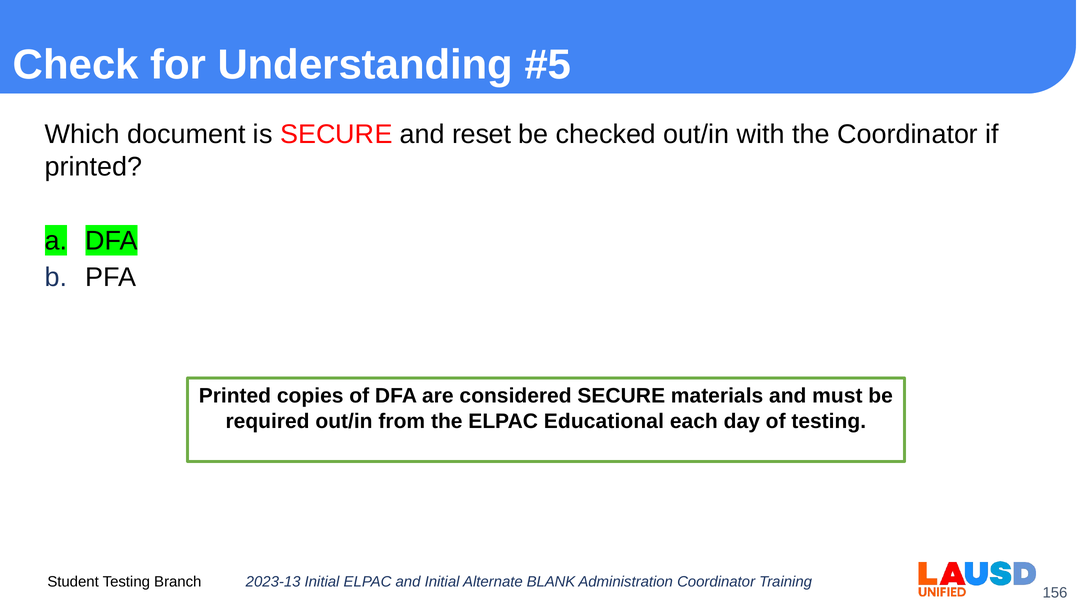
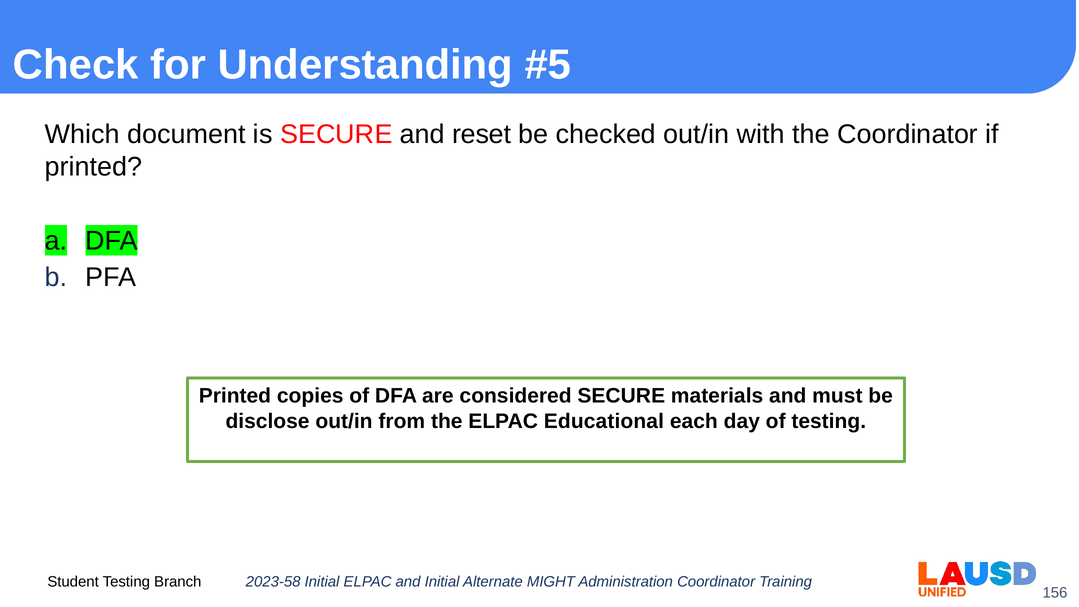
required: required -> disclose (268, 421)
2023-13: 2023-13 -> 2023-58 (273, 582)
BLANK: BLANK -> MIGHT (551, 582)
